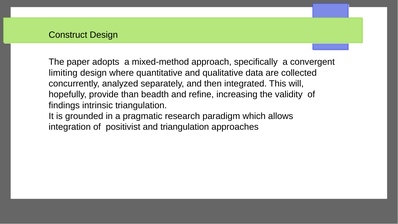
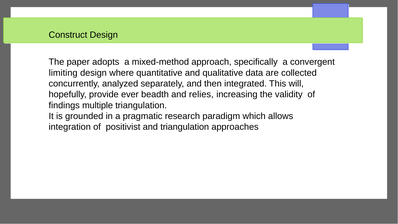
than: than -> ever (130, 94)
refine: refine -> relies (201, 94)
intrinsic: intrinsic -> multiple (98, 105)
